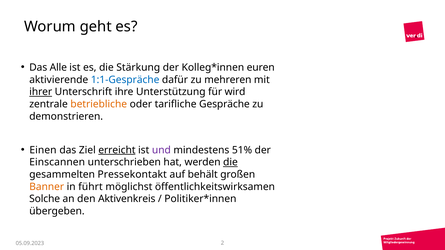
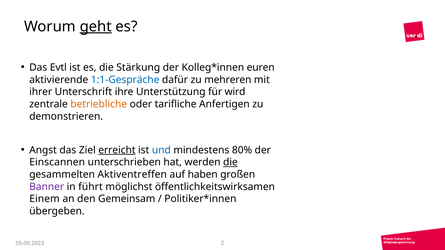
geht underline: none -> present (96, 27)
Alle: Alle -> Evtl (58, 68)
ihrer underline: present -> none (41, 92)
Gespräche: Gespräche -> Anfertigen (224, 104)
Einen: Einen -> Angst (43, 150)
und colour: purple -> blue (161, 150)
51%: 51% -> 80% (242, 150)
Pressekontakt: Pressekontakt -> Aktiventreffen (132, 175)
behält: behält -> haben (203, 175)
Banner colour: orange -> purple (47, 187)
Solche: Solche -> Einem (45, 199)
Aktivenkreis: Aktivenkreis -> Gemeinsam (127, 199)
